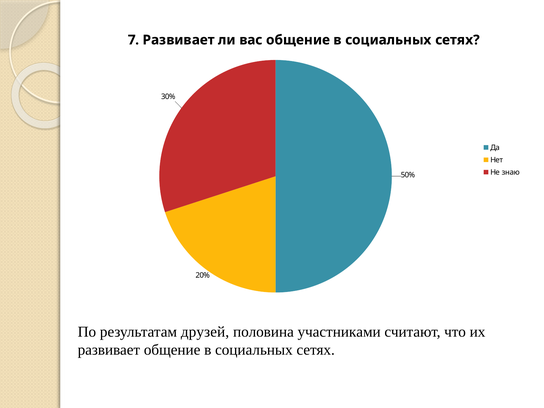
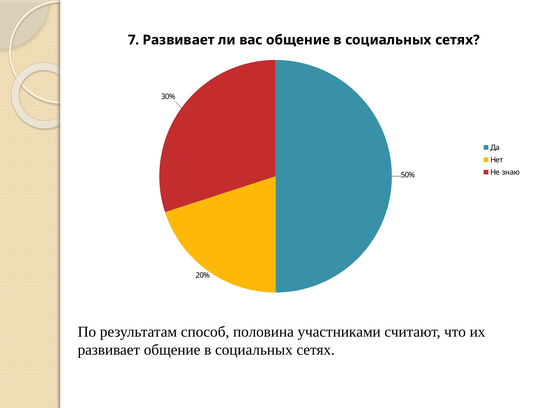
друзей: друзей -> способ (205, 332)
